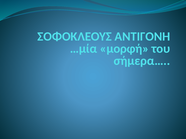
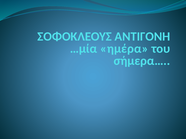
μορφή: μορφή -> ημέρα (124, 49)
